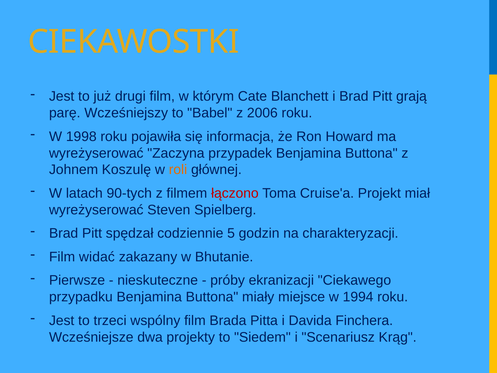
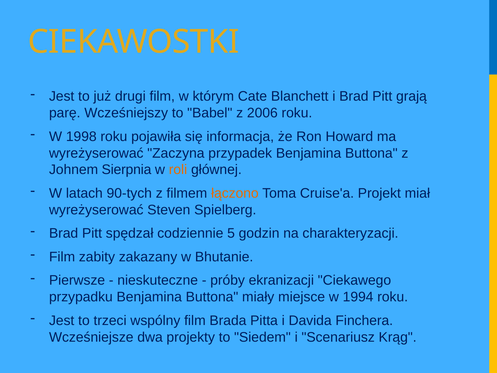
Koszulę: Koszulę -> Sierpnia (127, 170)
łączono colour: red -> orange (235, 193)
widać: widać -> zabity (97, 257)
